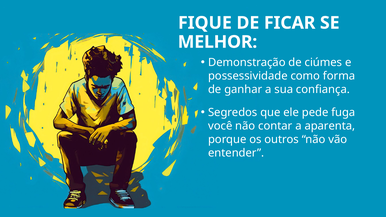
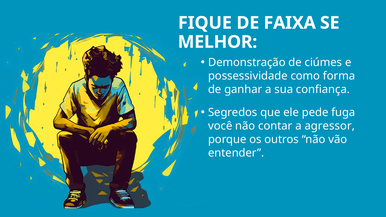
FICAR: FICAR -> FAIXA (290, 23)
aparenta: aparenta -> agressor (330, 126)
